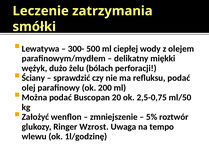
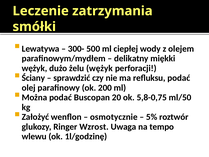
żelu bólach: bólach -> wężyk (99, 68)
2,5-0,75: 2,5-0,75 -> 5,8-0,75 (152, 97)
zmniejszenie: zmniejszenie -> osmotycznie (114, 117)
